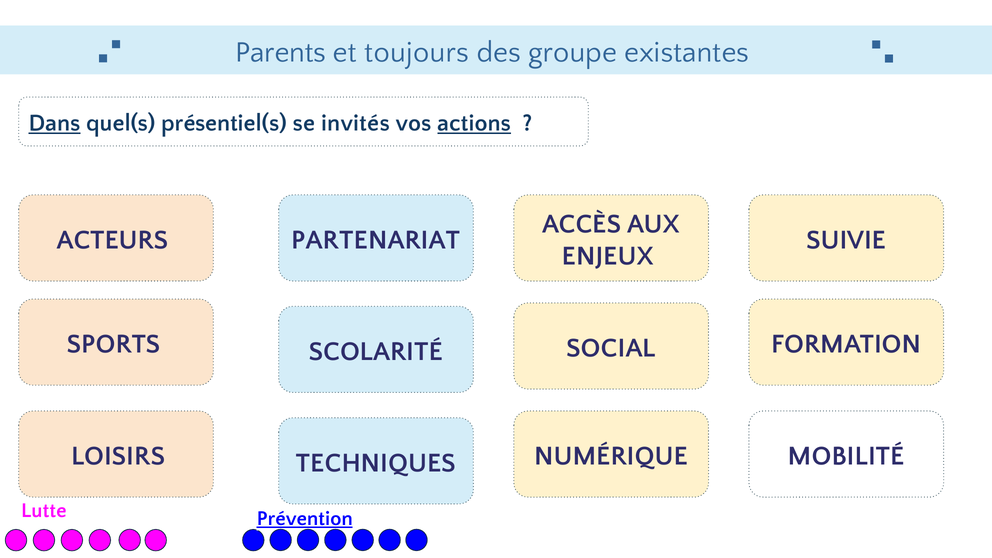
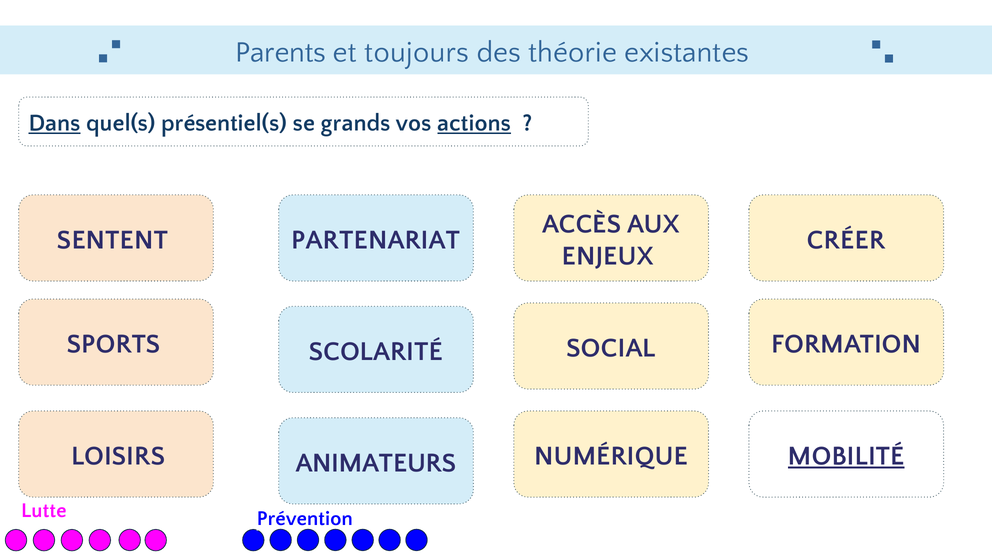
groupe: groupe -> théorie (573, 52)
invités: invités -> grands (356, 123)
ACTEURS: ACTEURS -> SENTENT (113, 240)
SUIVIE: SUIVIE -> CRÉER (846, 240)
MOBILITÉ underline: none -> present (846, 456)
TECHNIQUES: TECHNIQUES -> ANIMATEURS (376, 463)
Prévention underline: present -> none (305, 518)
